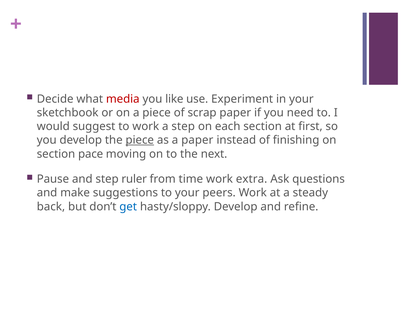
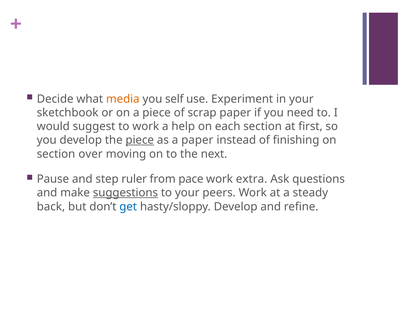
media colour: red -> orange (123, 99)
like: like -> self (174, 99)
a step: step -> help (183, 126)
pace: pace -> over (91, 154)
time: time -> pace (191, 179)
suggestions underline: none -> present (125, 192)
